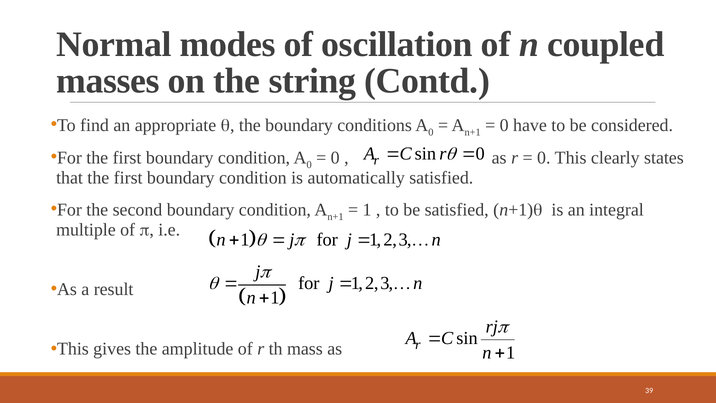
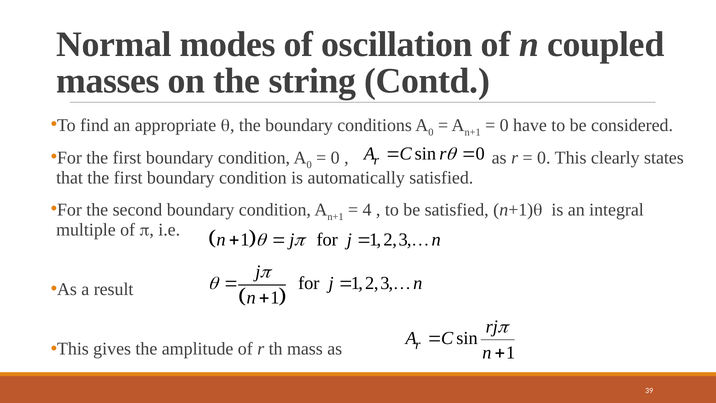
1: 1 -> 4 (367, 210)
